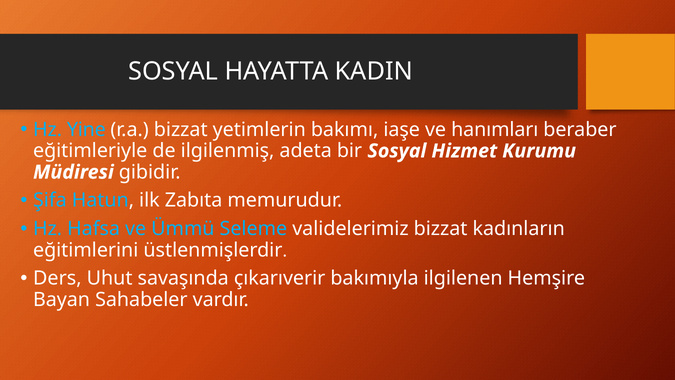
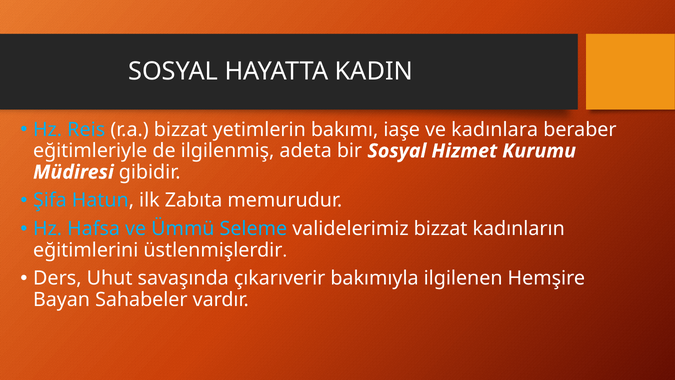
Yine: Yine -> Reis (86, 130)
hanımları: hanımları -> kadınlara (495, 130)
